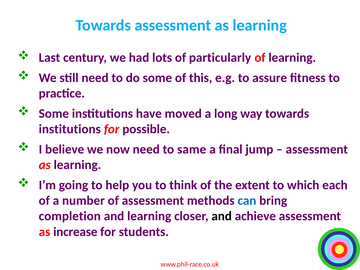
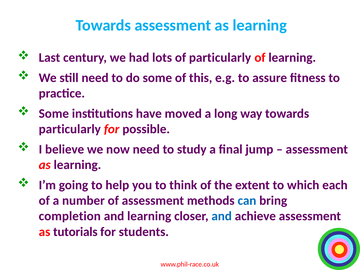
institutions: institutions -> particularly (70, 129)
same: same -> study (192, 149)
and colour: black -> blue (222, 216)
increase: increase -> tutorials (75, 232)
